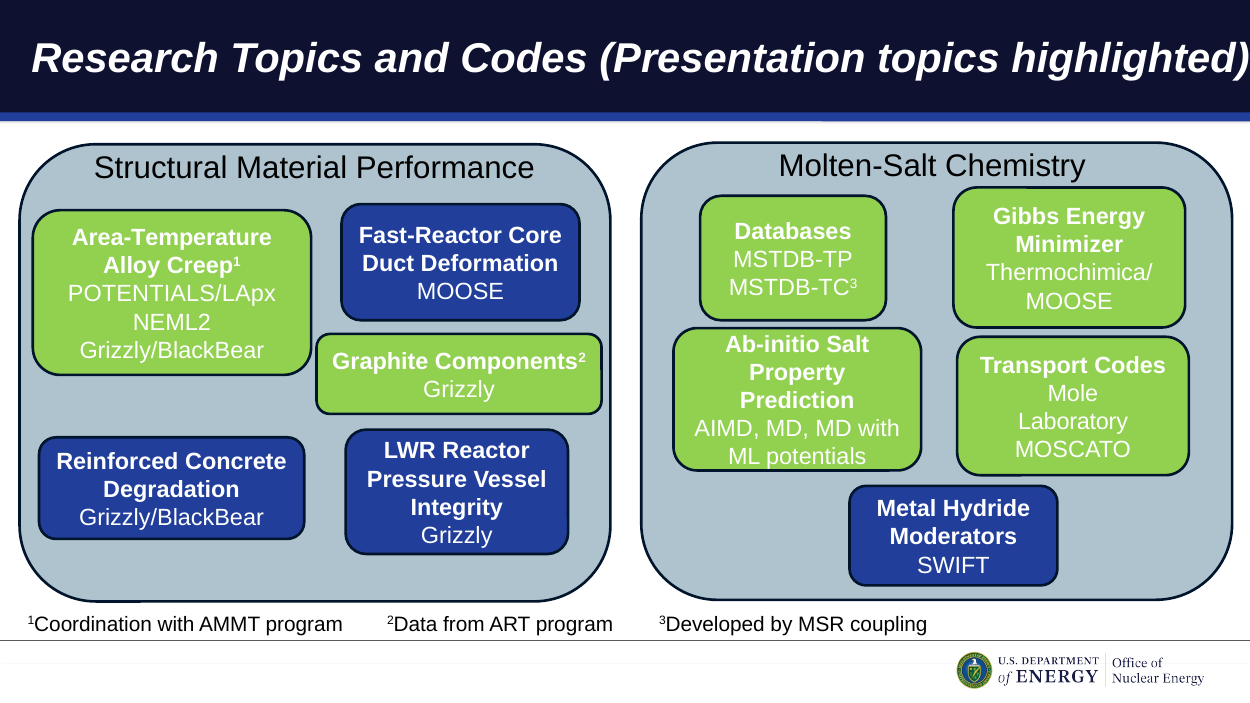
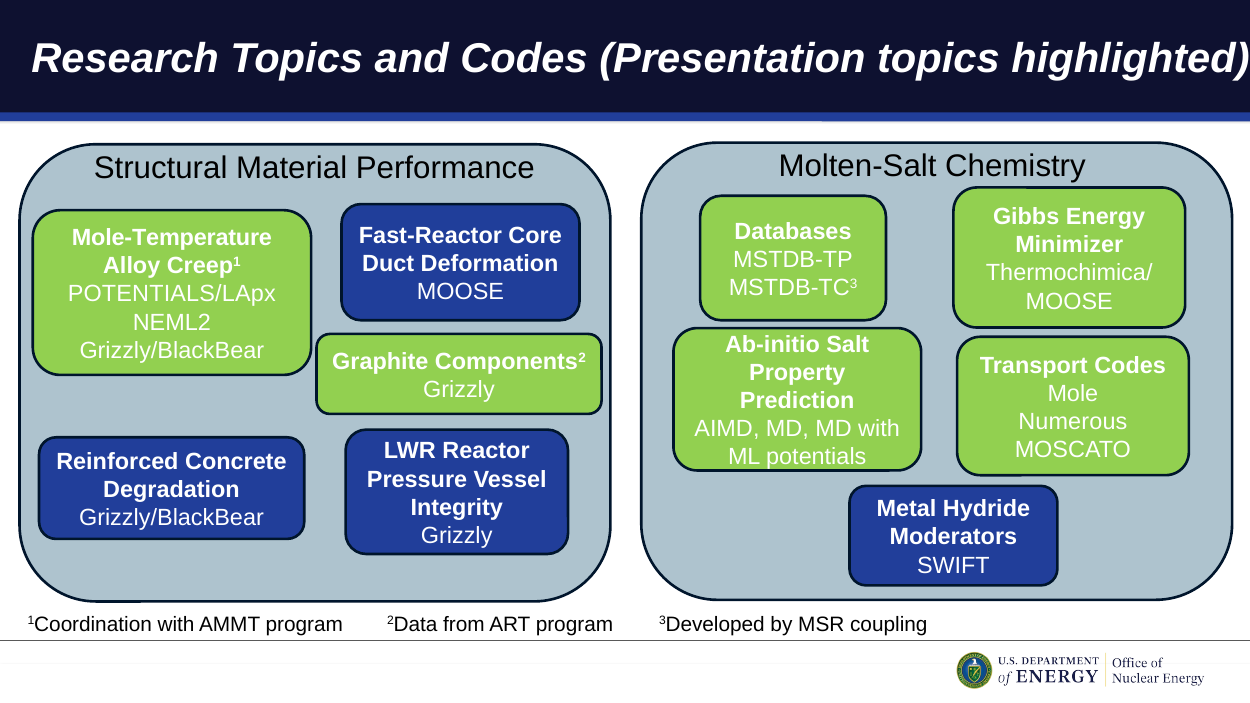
Area-Temperature: Area-Temperature -> Mole-Temperature (172, 238)
Laboratory: Laboratory -> Numerous (1073, 422)
